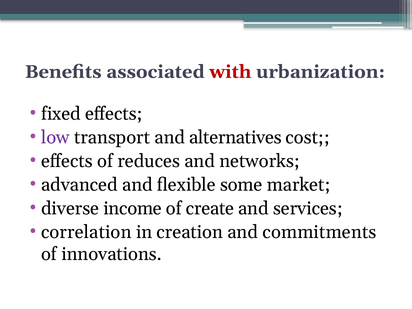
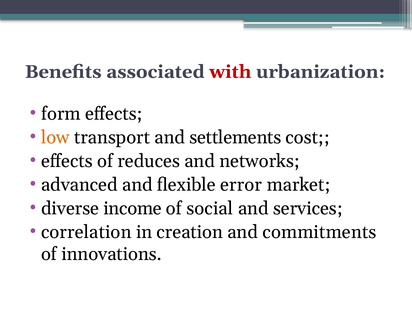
fixed: fixed -> form (61, 114)
low colour: purple -> orange (55, 137)
alternatives: alternatives -> settlements (235, 137)
some: some -> error (241, 185)
create: create -> social (210, 209)
